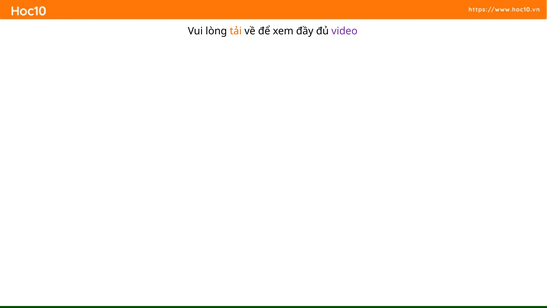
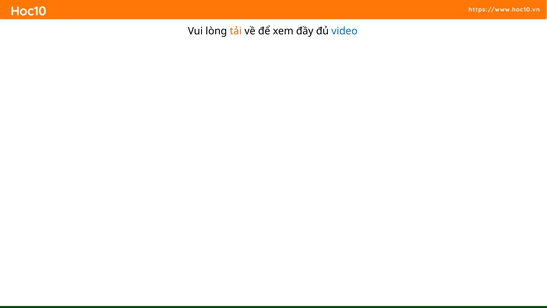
video colour: purple -> blue (344, 31)
